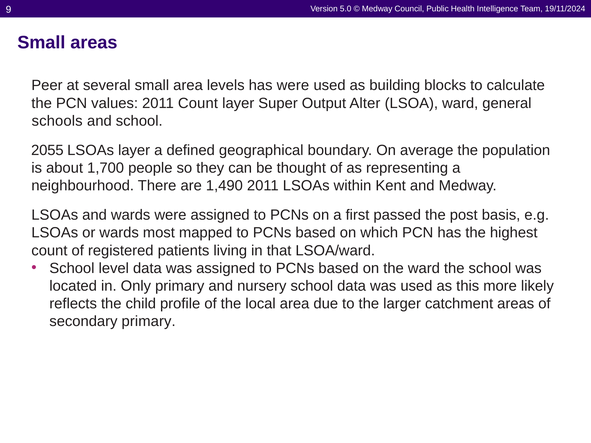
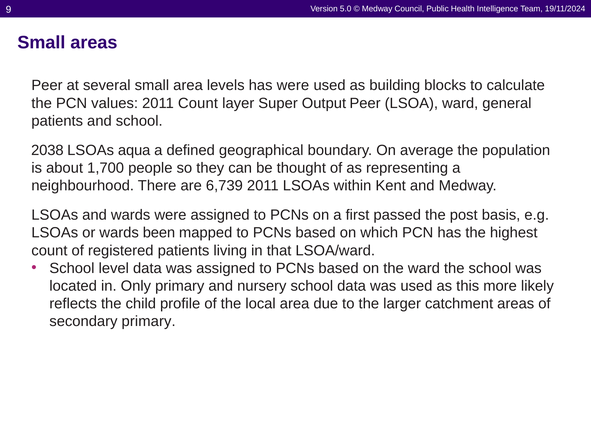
Output Alter: Alter -> Peer (365, 103)
schools: schools -> patients (57, 121)
2055: 2055 -> 2038 (47, 150)
LSOAs layer: layer -> aqua (134, 150)
1,490: 1,490 -> 6,739 (224, 186)
most: most -> been (159, 233)
